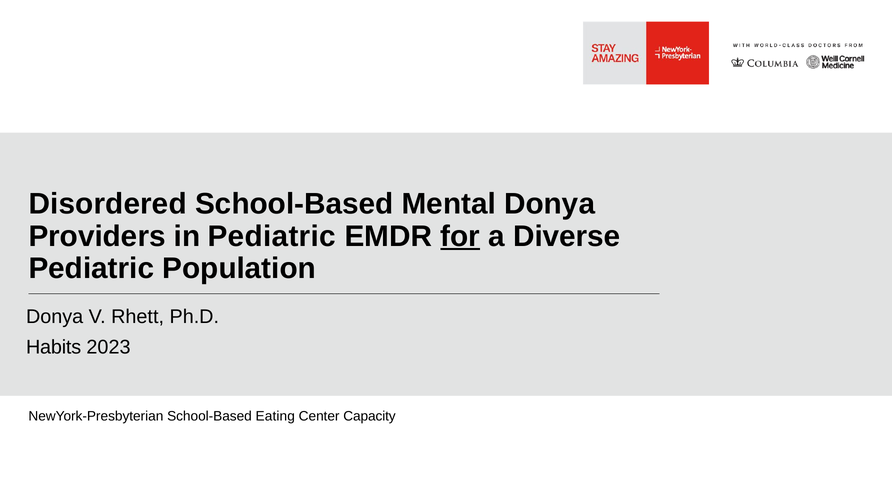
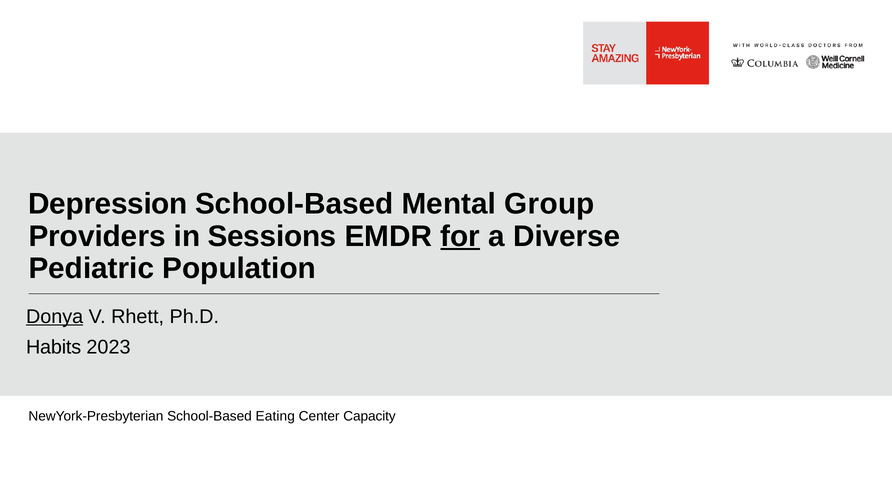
Disordered: Disordered -> Depression (108, 204)
Mental Donya: Donya -> Group (549, 204)
in Pediatric: Pediatric -> Sessions (272, 236)
Donya underline: none -> present (55, 316)
